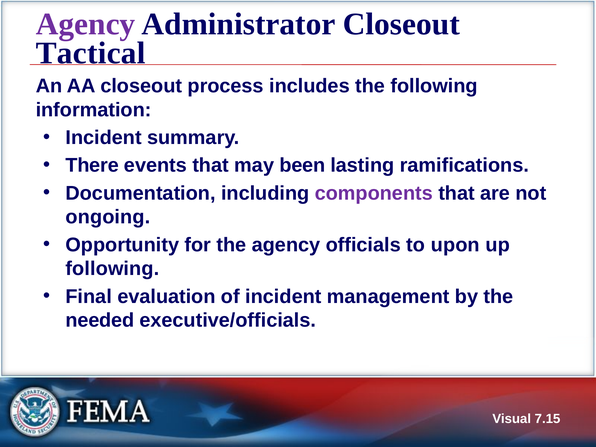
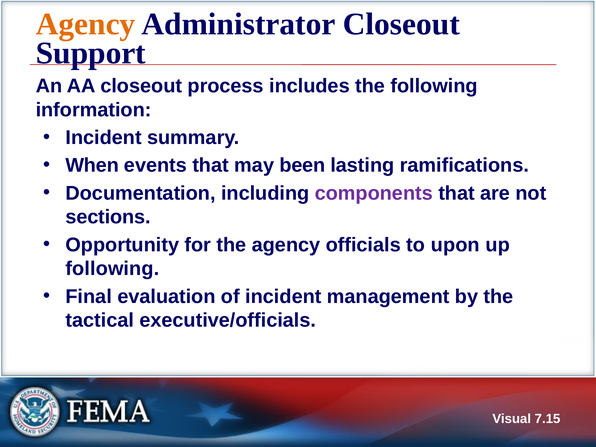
Agency colour: purple -> orange (86, 24)
Tactical: Tactical -> Support (91, 53)
There: There -> When (92, 165)
ongoing: ongoing -> sections (108, 217)
needed: needed -> tactical (100, 320)
